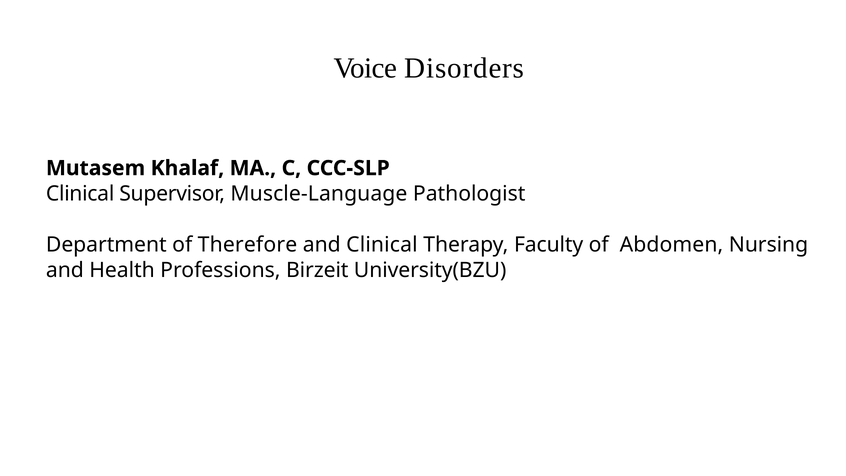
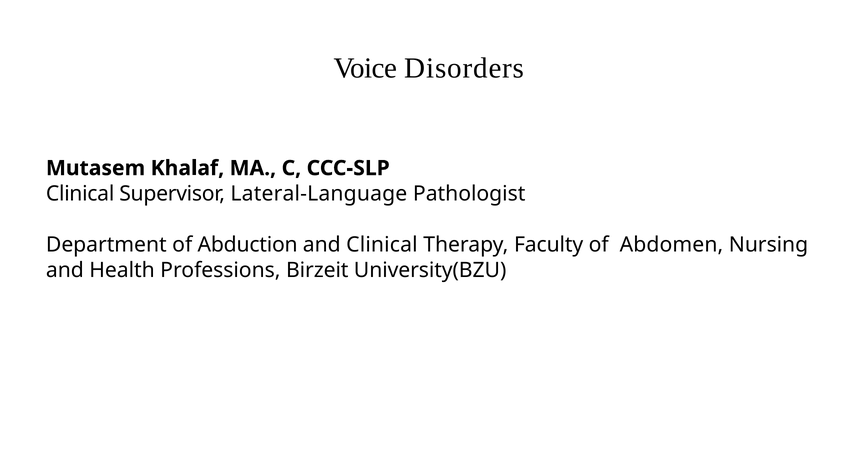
Muscle-Language: Muscle-Language -> Lateral-Language (319, 194)
Therefore: Therefore -> Abduction (248, 245)
